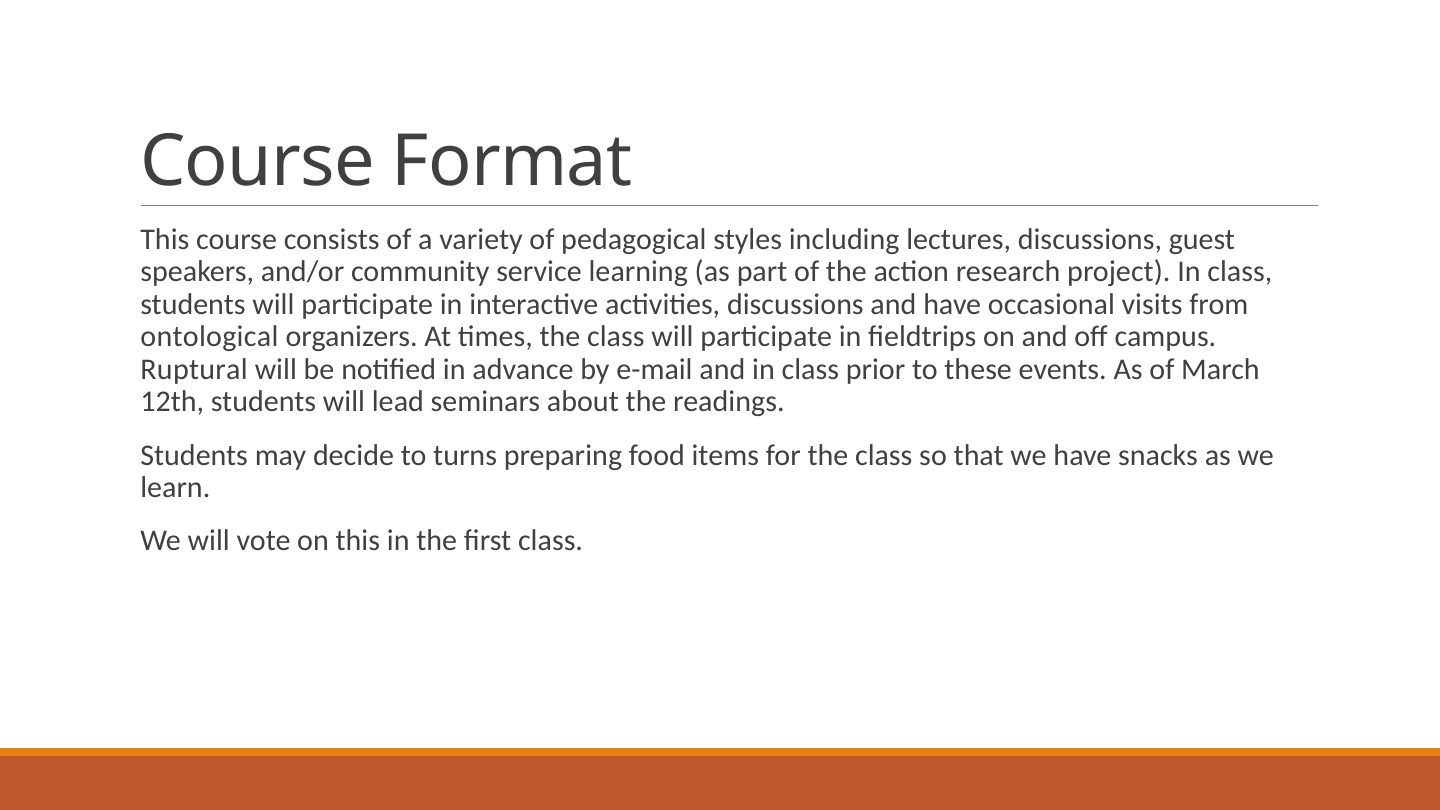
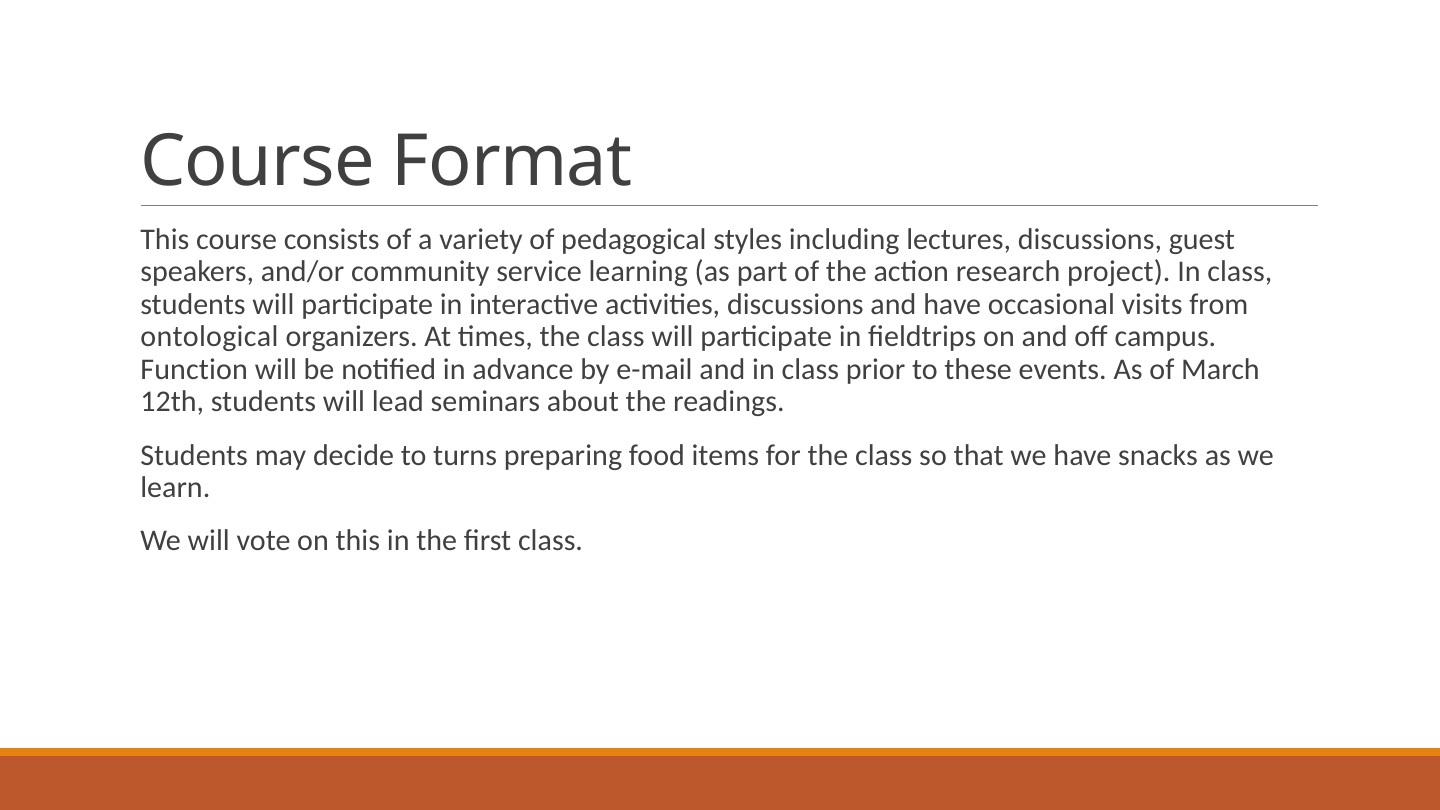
Ruptural: Ruptural -> Function (194, 369)
